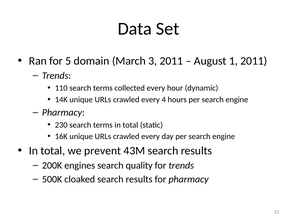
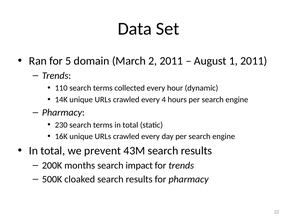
3: 3 -> 2 (153, 61)
engines: engines -> months (80, 166)
quality: quality -> impact (139, 166)
